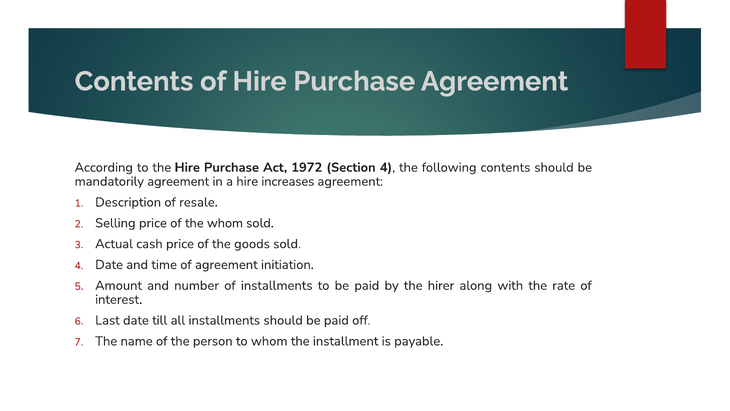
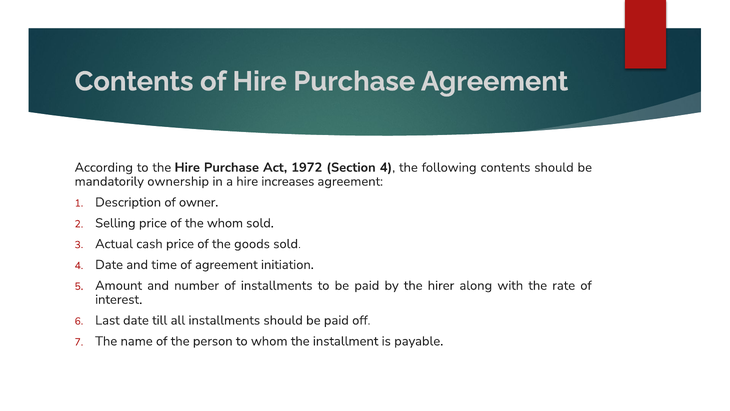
mandatorily agreement: agreement -> ownership (178, 181)
resale: resale -> owner (199, 202)
